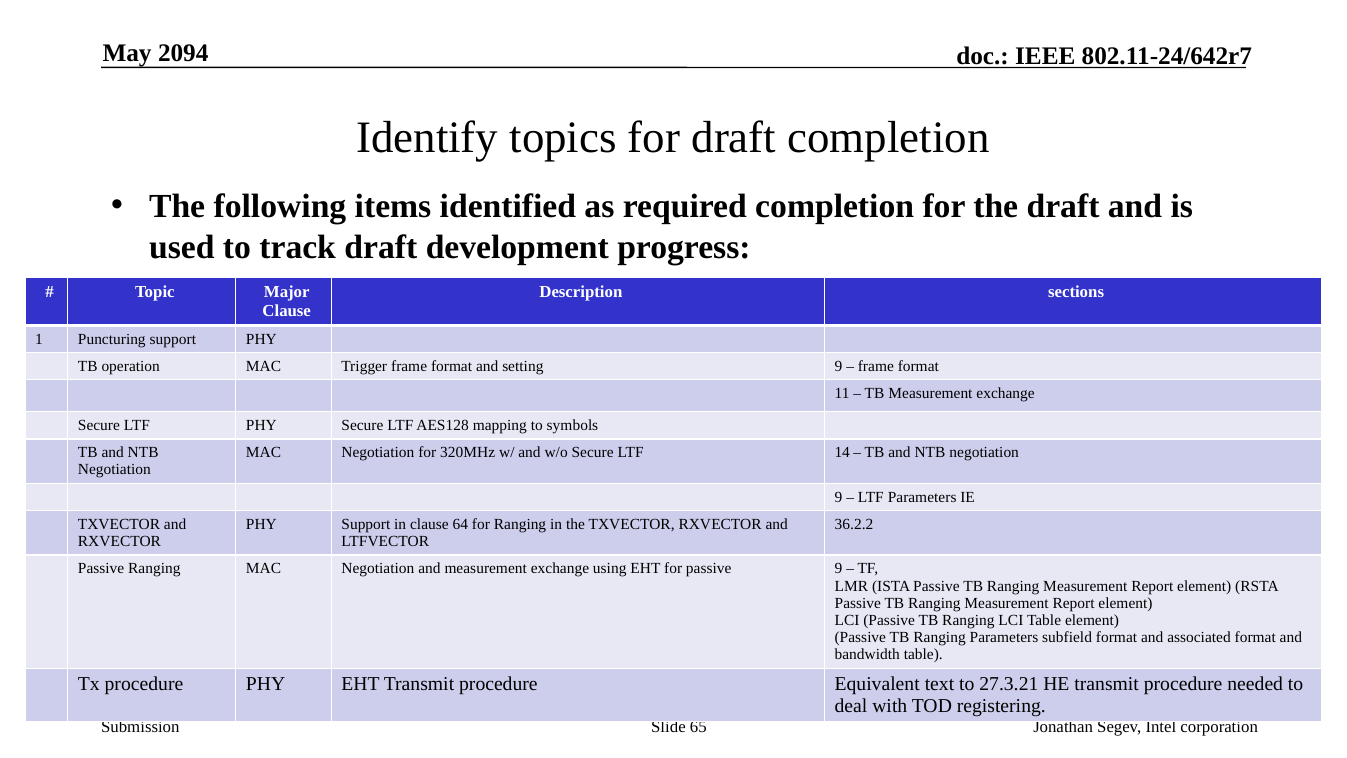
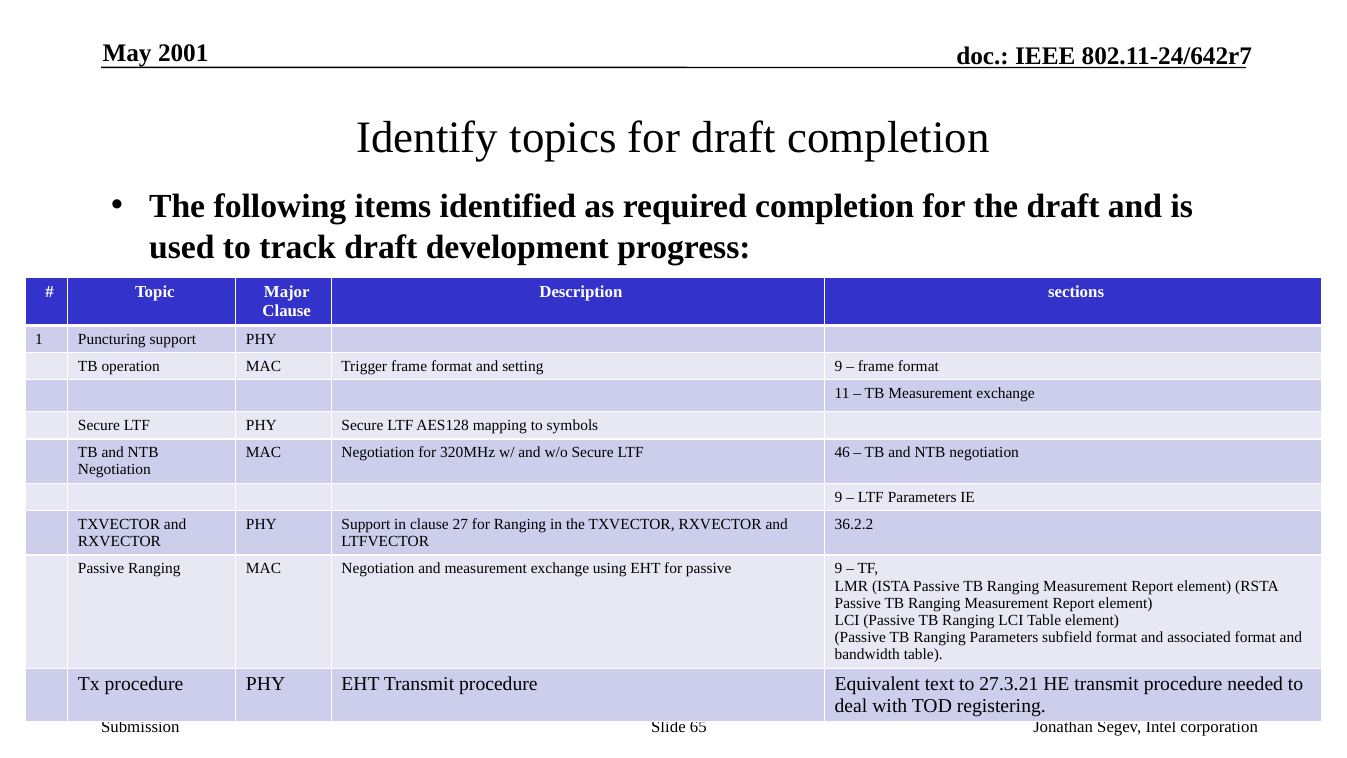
2094: 2094 -> 2001 (183, 54)
14: 14 -> 46 (842, 452)
64: 64 -> 27 (460, 524)
